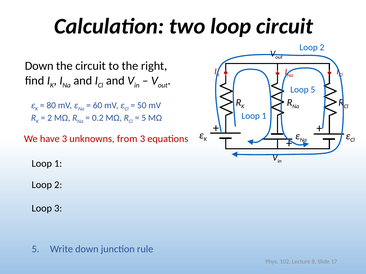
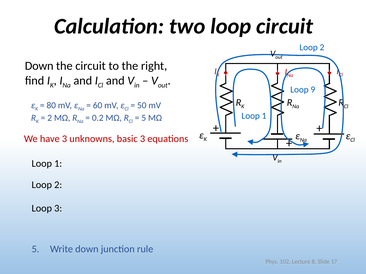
Loop 5: 5 -> 9 (313, 90)
from: from -> basic (127, 139)
